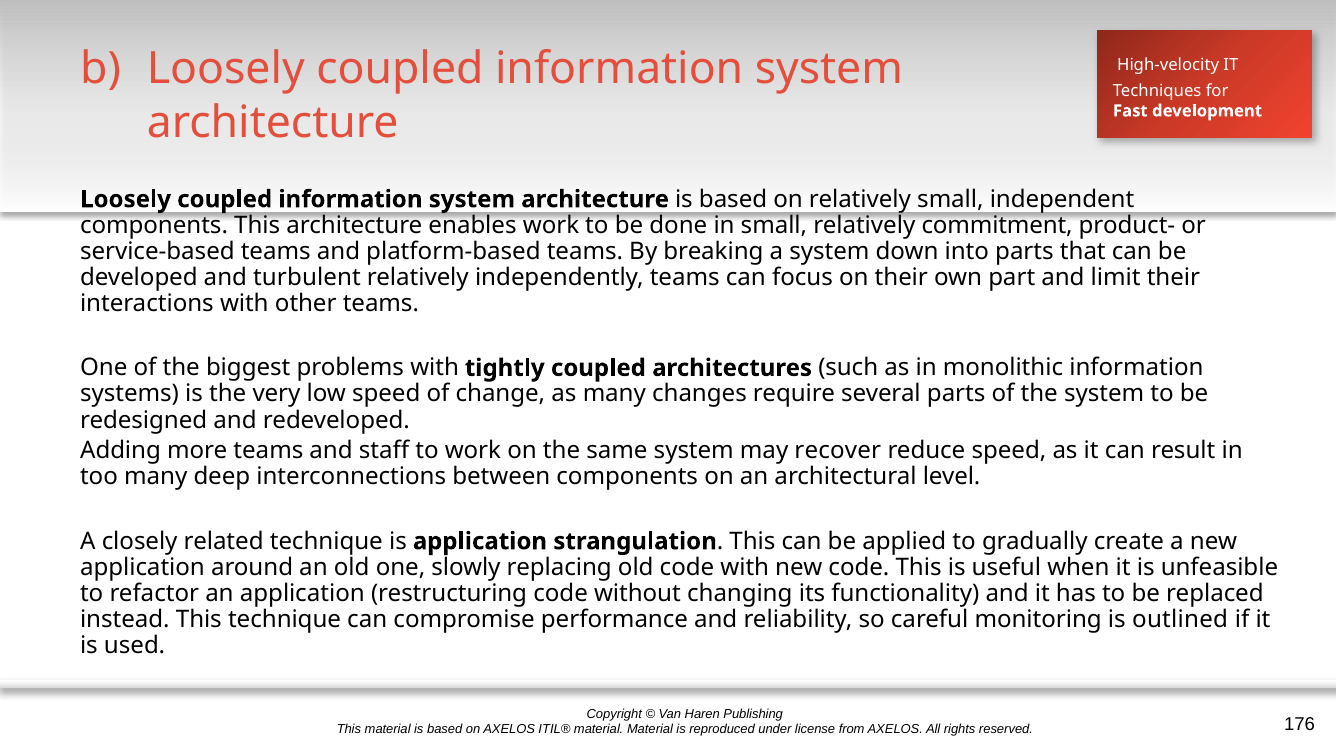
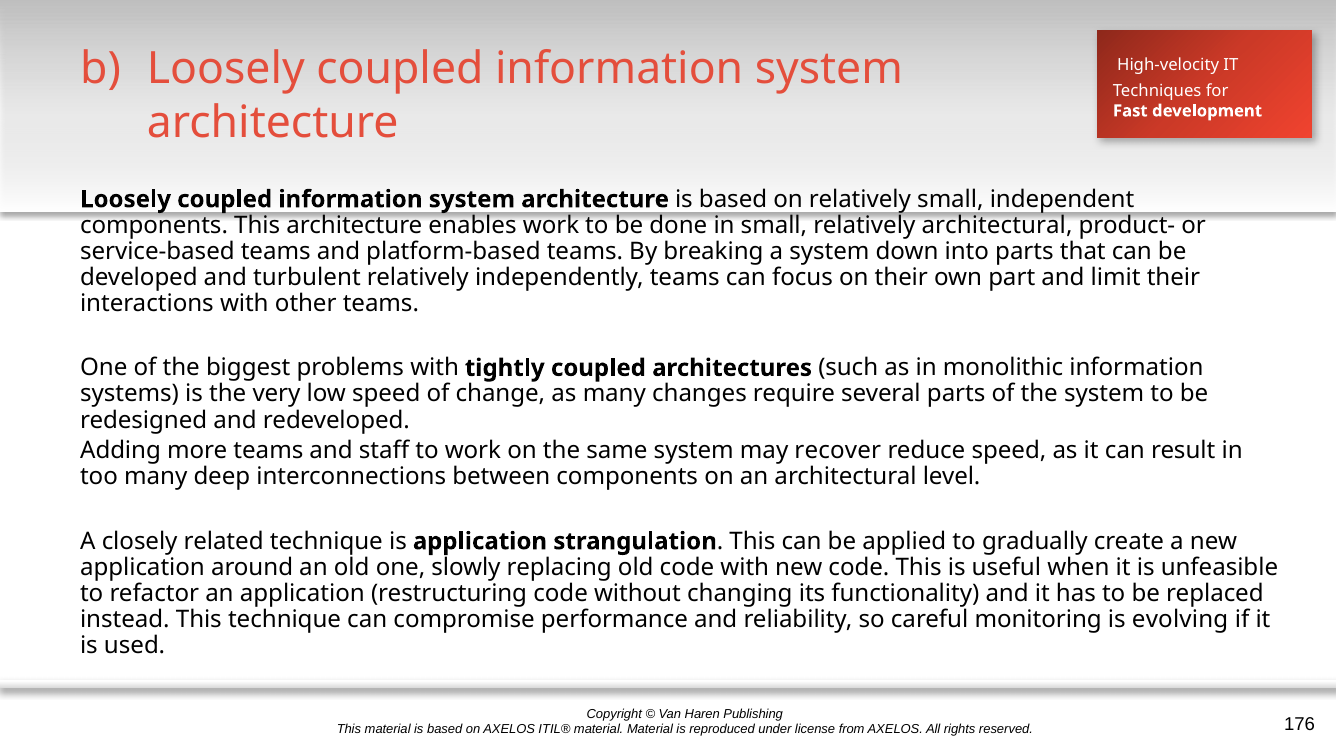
relatively commitment: commitment -> architectural (997, 226)
outlined: outlined -> evolving (1180, 620)
